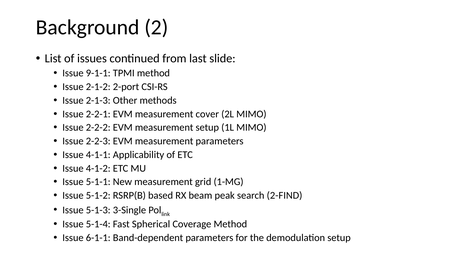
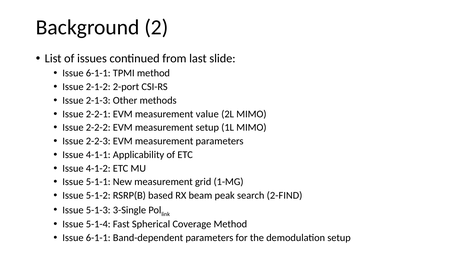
9-1-1: 9-1-1 -> 6-1-1 (98, 73)
cover: cover -> value (207, 114)
